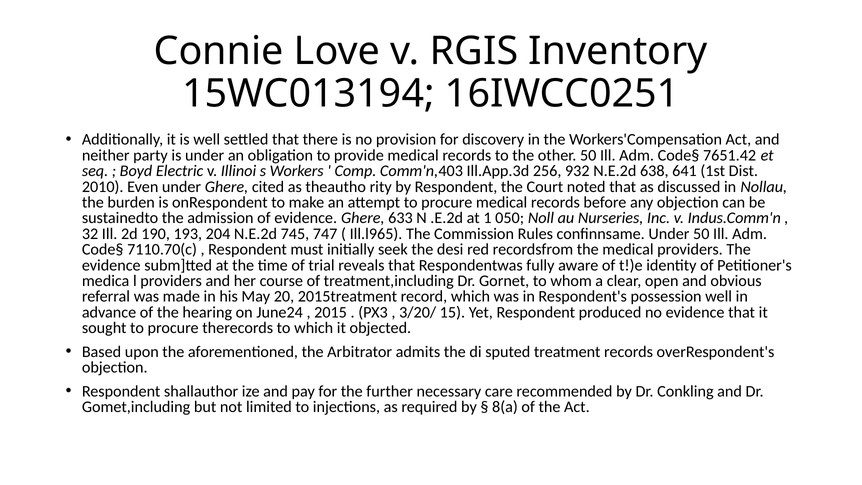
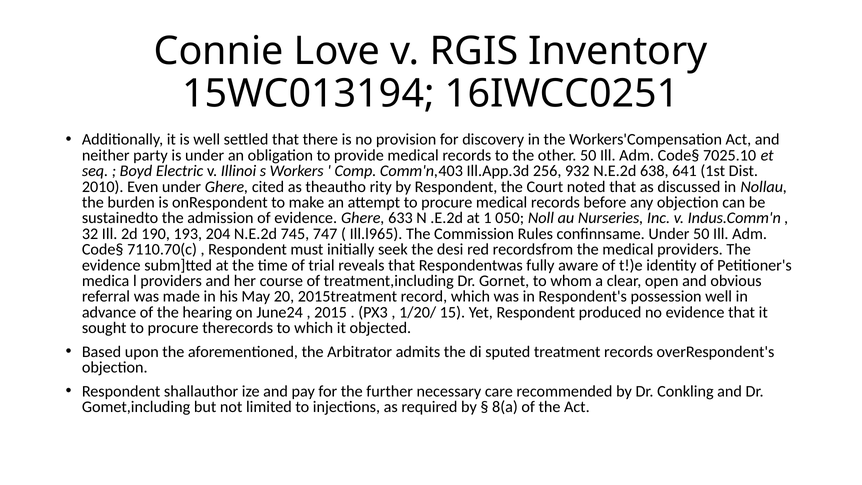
7651.42: 7651.42 -> 7025.10 (730, 155)
3/20/: 3/20/ -> 1/20/ (418, 312)
